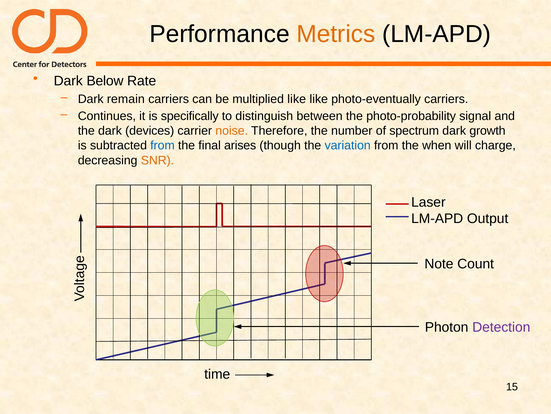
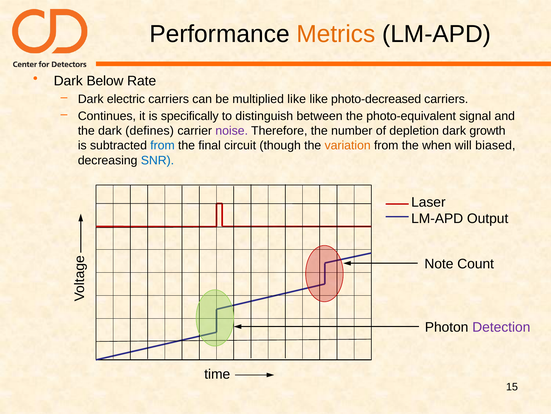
remain: remain -> electric (126, 99)
photo-eventually: photo-eventually -> photo-decreased (376, 99)
photo-probability: photo-probability -> photo-equivalent (411, 116)
devices: devices -> defines (150, 131)
noise colour: orange -> purple (232, 131)
spectrum: spectrum -> depletion (414, 131)
arises: arises -> circuit (240, 145)
variation colour: blue -> orange (348, 145)
charge: charge -> biased (495, 145)
SNR colour: orange -> blue (157, 160)
